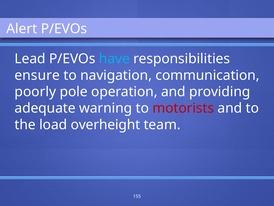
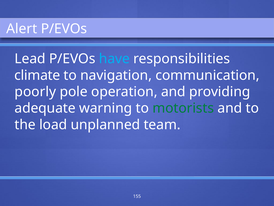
ensure: ensure -> climate (37, 75)
motorists colour: red -> green (183, 108)
overheight: overheight -> unplanned (105, 124)
